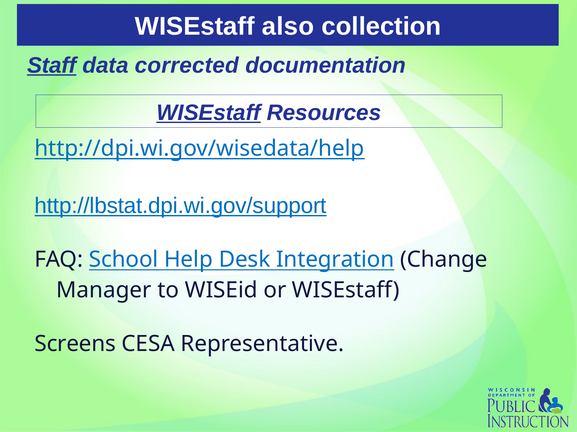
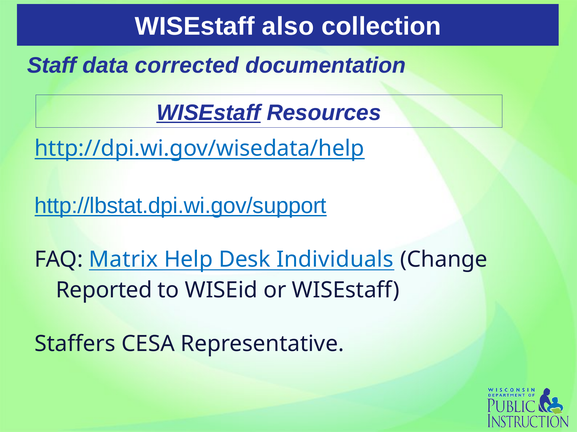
Staff underline: present -> none (52, 66)
School: School -> Matrix (124, 260)
Integration: Integration -> Individuals (335, 260)
Manager: Manager -> Reported (104, 291)
Screens: Screens -> Staffers (75, 344)
